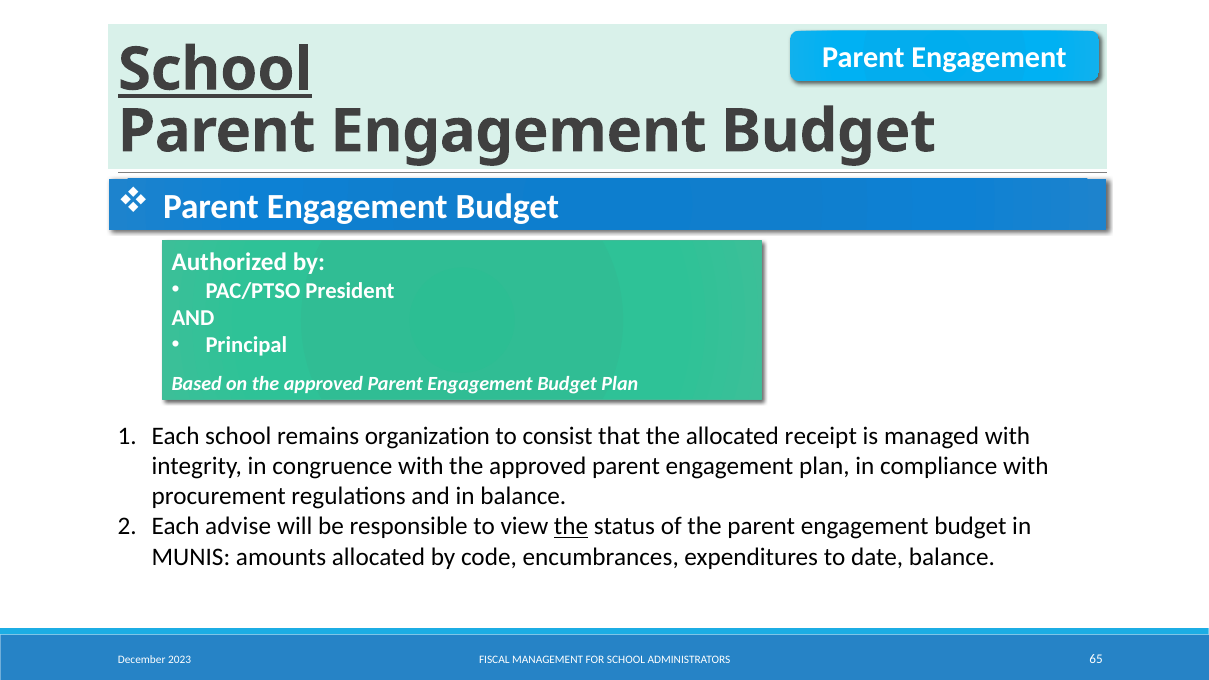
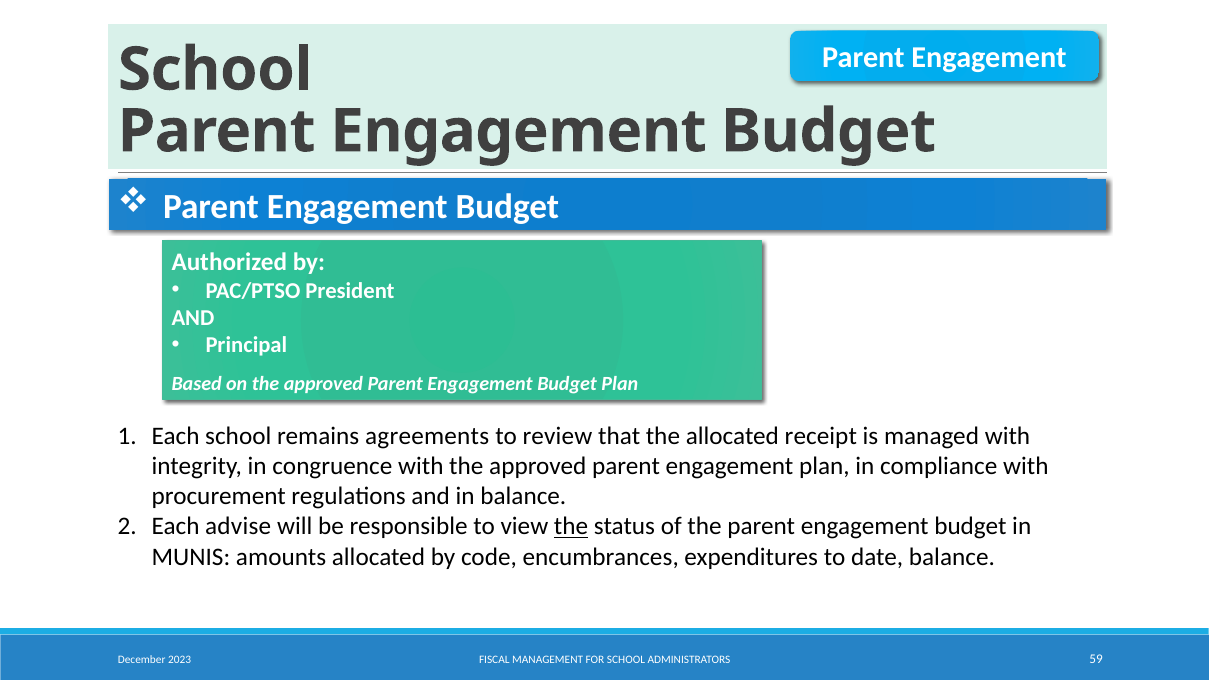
School underline: present -> none (215, 70)
organization: organization -> agreements (427, 436)
consist: consist -> review (557, 436)
65: 65 -> 59 (1096, 659)
